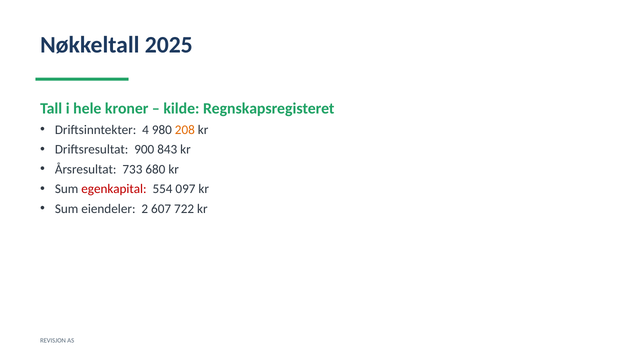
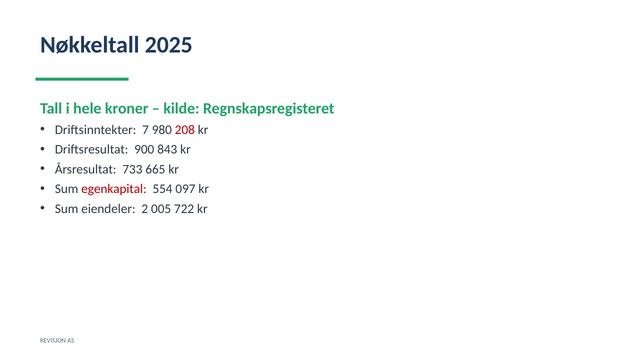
4: 4 -> 7 (146, 130)
208 colour: orange -> red (185, 130)
680: 680 -> 665 (155, 169)
607: 607 -> 005 (161, 209)
